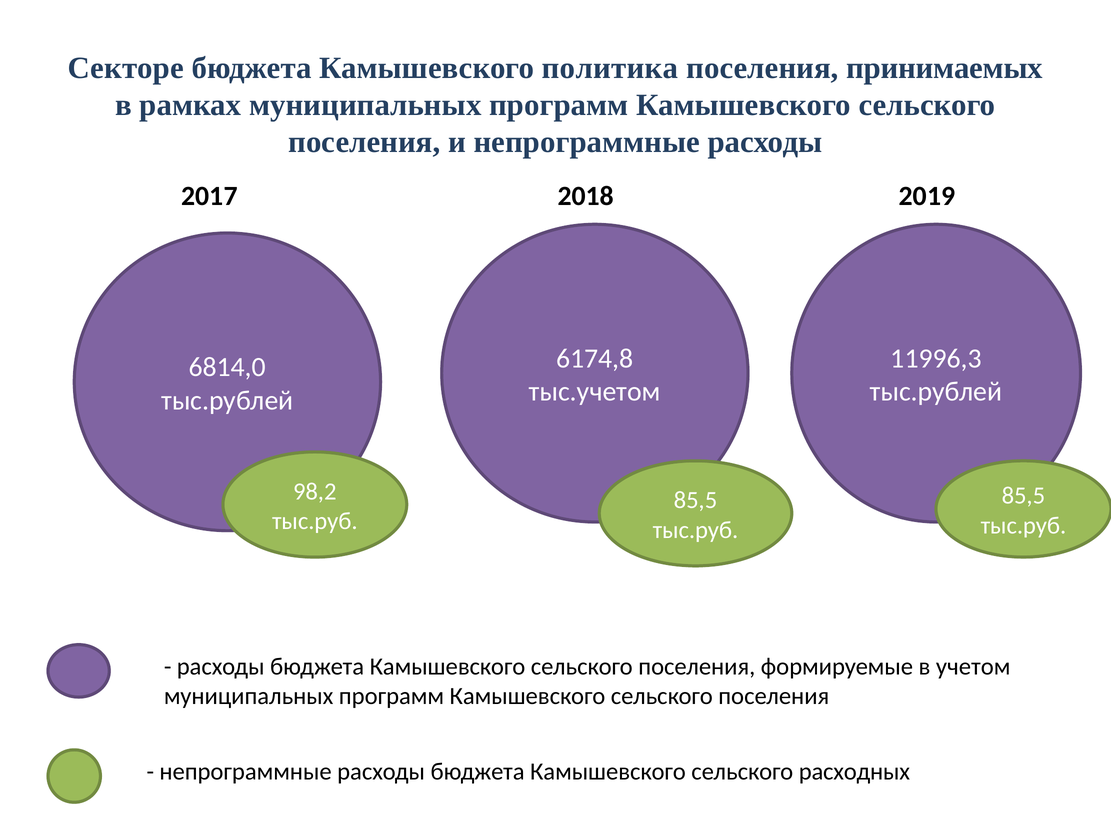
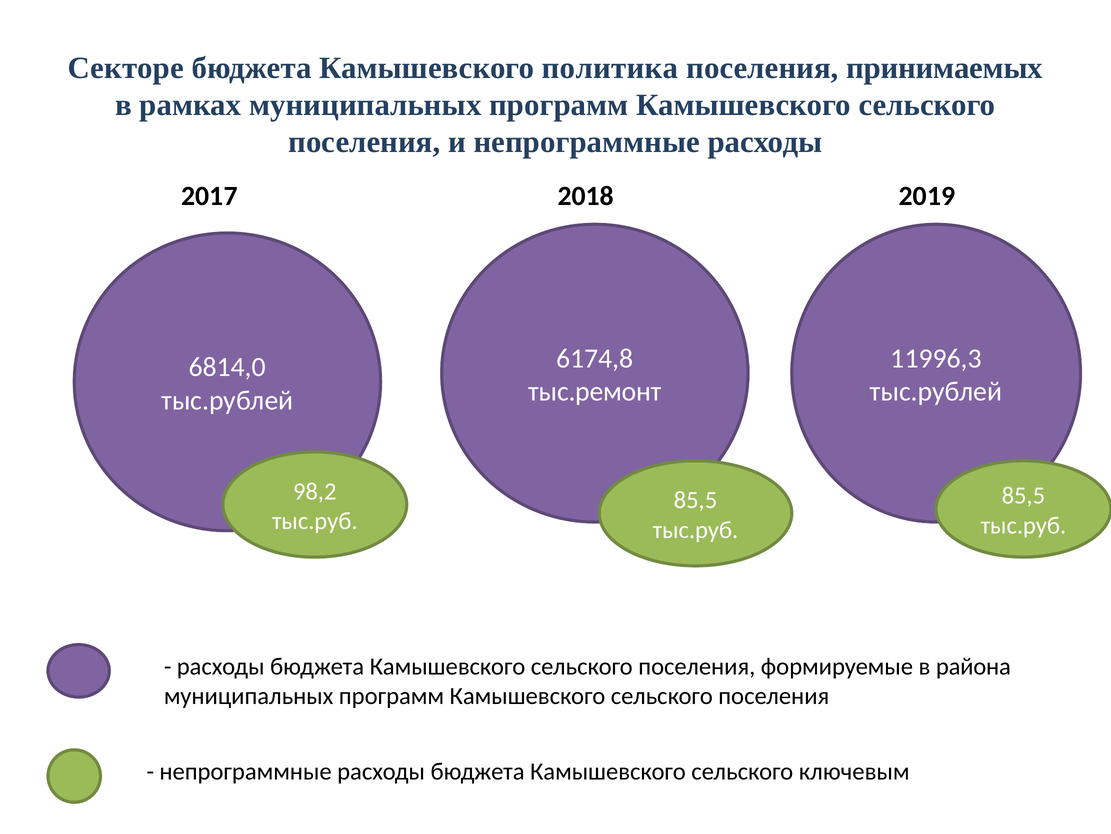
тыс.учетом: тыс.учетом -> тыс.ремонт (595, 391)
учетом: учетом -> района (973, 666)
расходных: расходных -> ключевым (854, 771)
